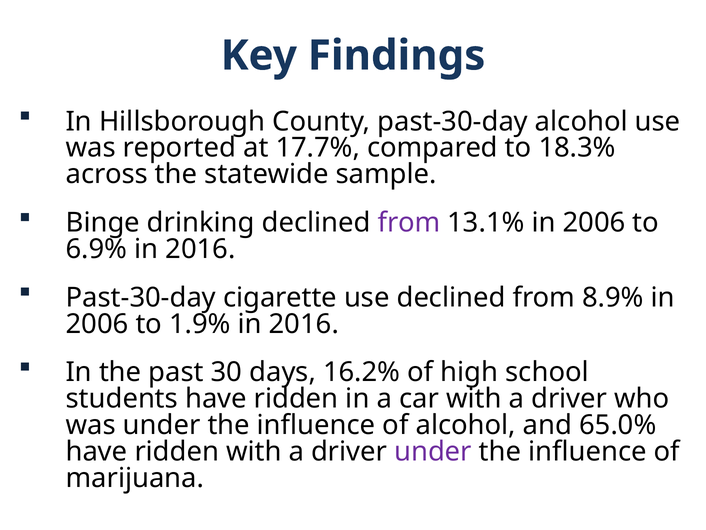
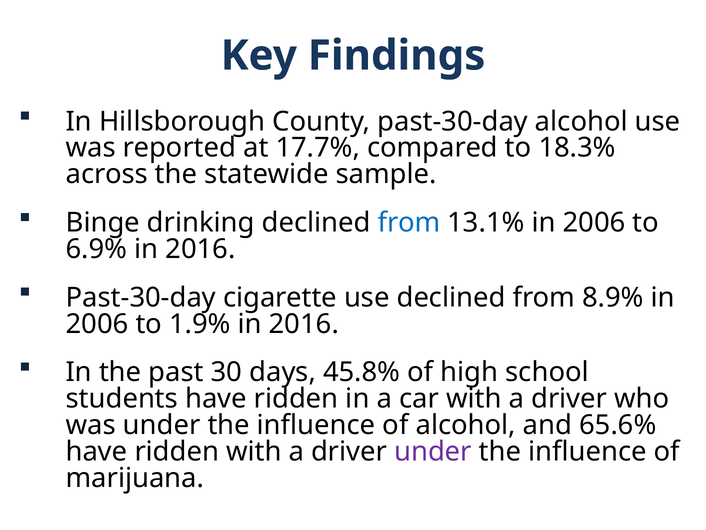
from colour: purple -> blue (409, 223)
16.2%: 16.2% -> 45.8% (362, 372)
65.0%: 65.0% -> 65.6% (618, 425)
